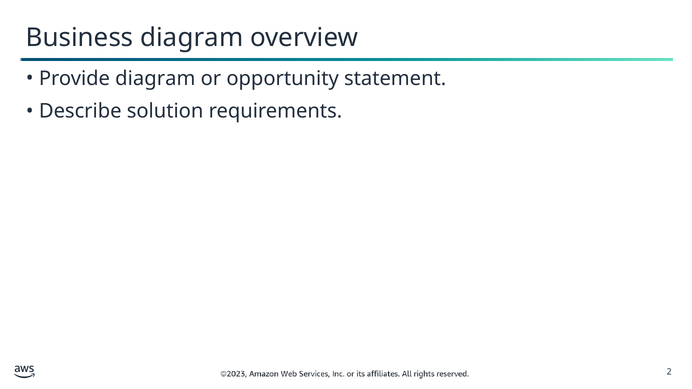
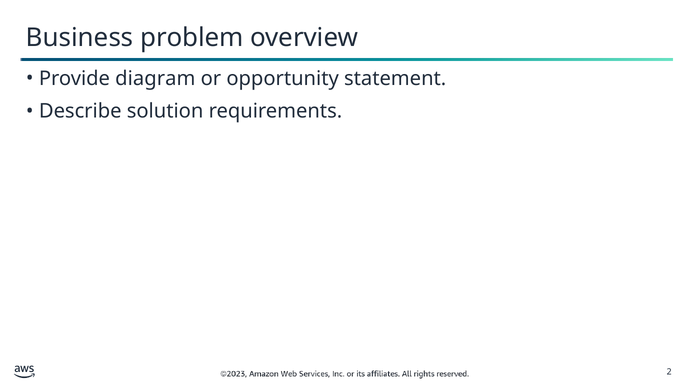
Business diagram: diagram -> problem (192, 38)
